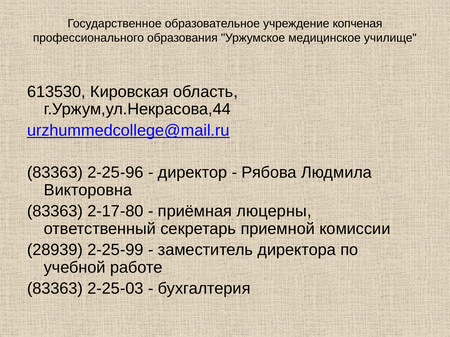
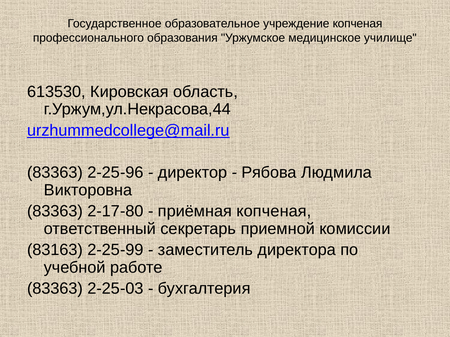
приёмная люцерны: люцерны -> копченая (274, 212)
28939: 28939 -> 83163 (55, 250)
